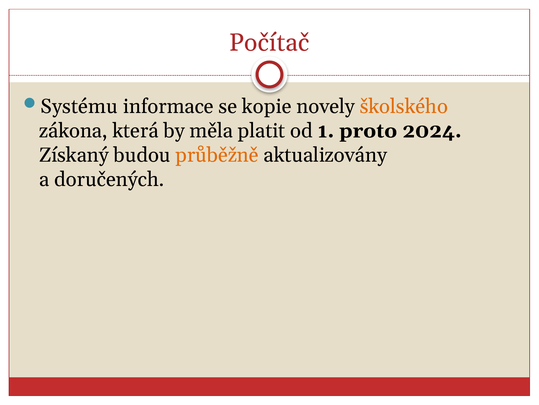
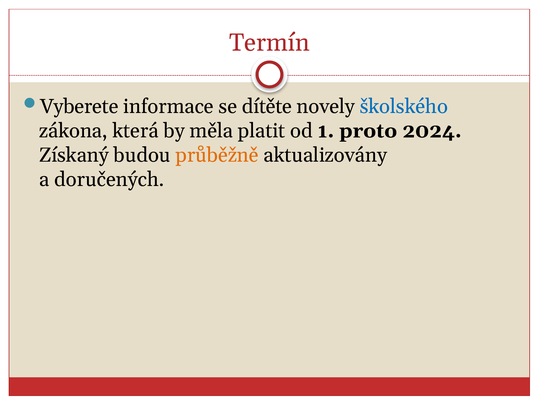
Počítač: Počítač -> Termín (269, 42)
Systému: Systému -> Vyberete (79, 106)
kopie: kopie -> dítěte (267, 106)
školského colour: orange -> blue (404, 106)
